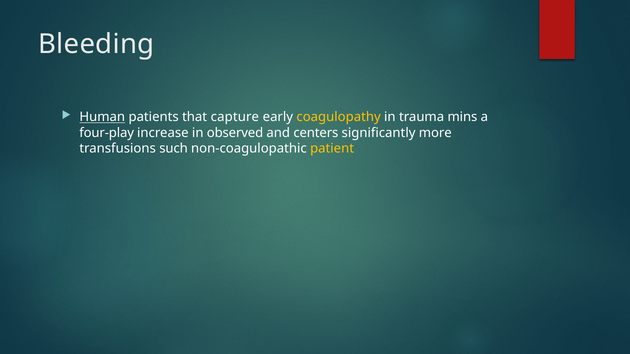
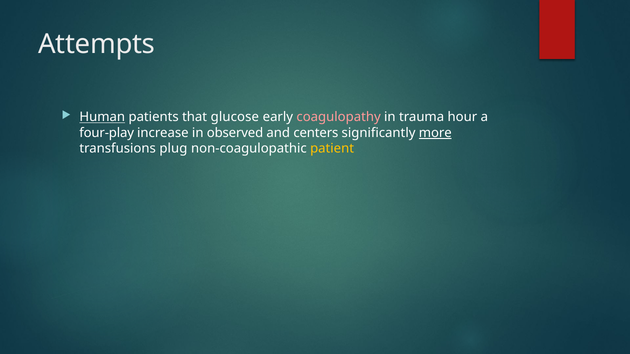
Bleeding: Bleeding -> Attempts (97, 44)
capture: capture -> glucose (235, 117)
coagulopathy colour: yellow -> pink (339, 117)
mins: mins -> hour (462, 117)
more underline: none -> present (435, 133)
such: such -> plug (173, 149)
